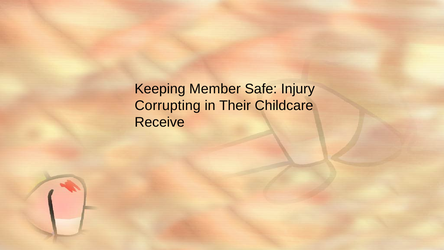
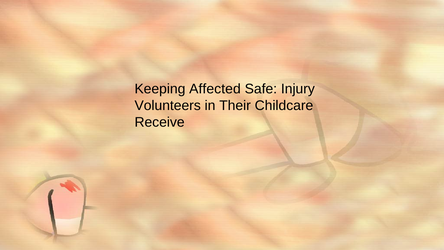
Member: Member -> Affected (215, 89)
Corrupting: Corrupting -> Volunteers (168, 105)
